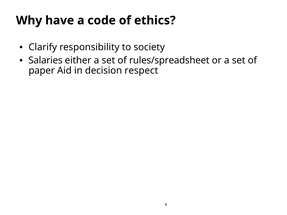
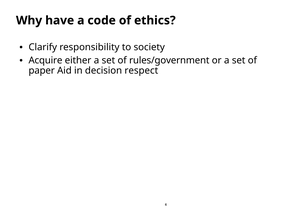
Salaries: Salaries -> Acquire (45, 60)
rules/spreadsheet: rules/spreadsheet -> rules/government (169, 60)
